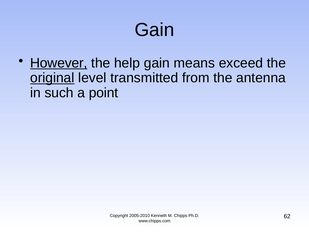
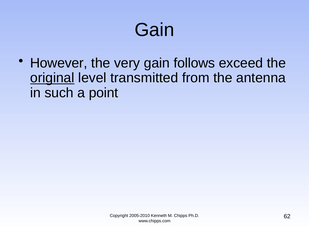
However underline: present -> none (59, 63)
help: help -> very (127, 63)
means: means -> follows (194, 63)
